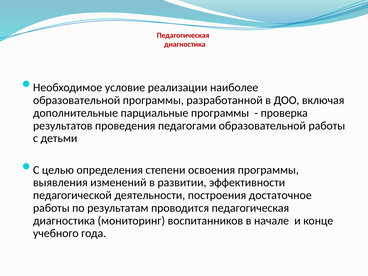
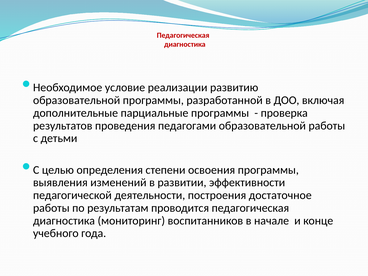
наиболее: наиболее -> развитию (234, 88)
